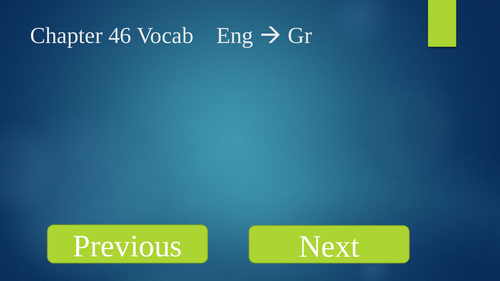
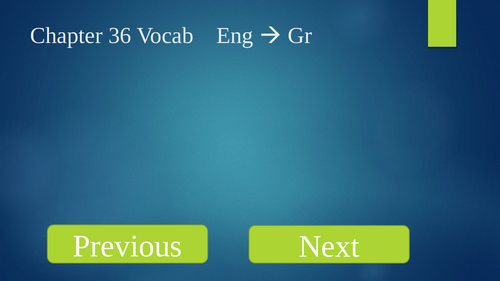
46: 46 -> 36 (120, 36)
